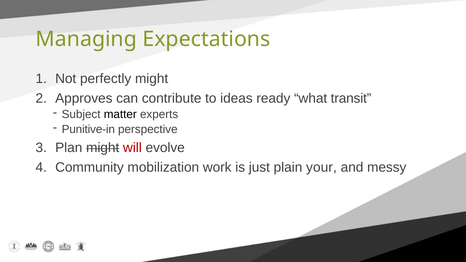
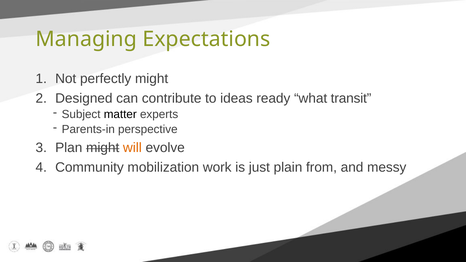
Approves: Approves -> Designed (84, 98)
Punitive-in: Punitive-in -> Parents-in (88, 129)
will colour: red -> orange (132, 148)
your: your -> from (322, 167)
